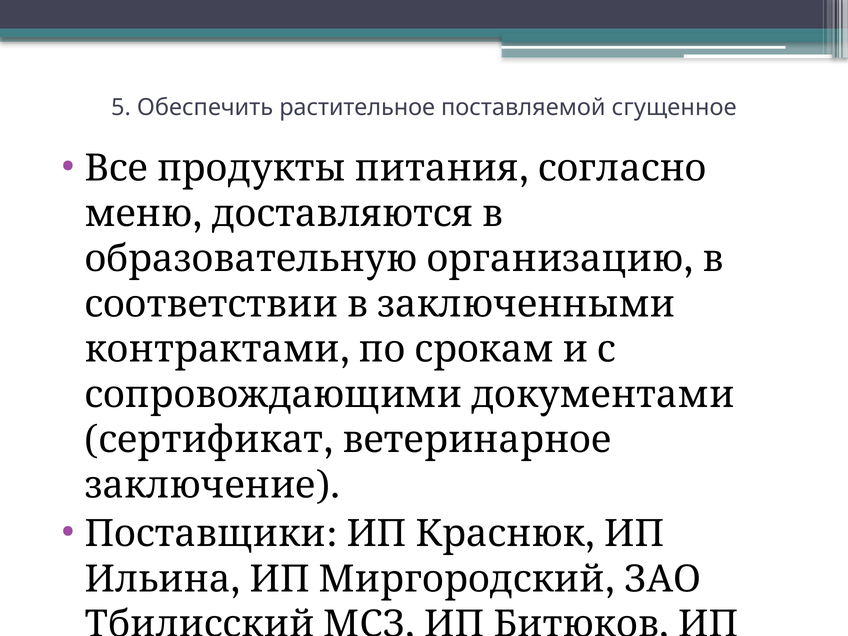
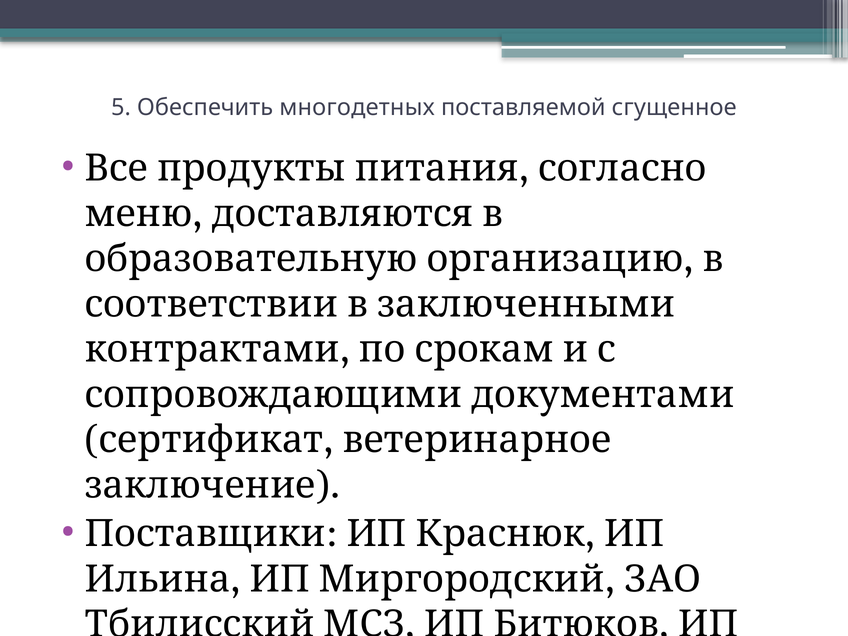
растительное: растительное -> многодетных (357, 108)
